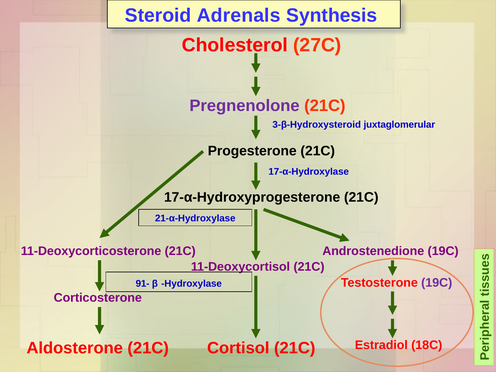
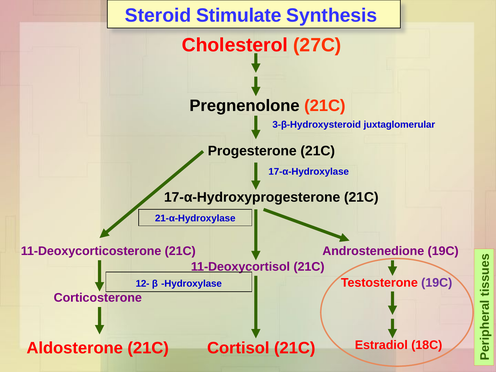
Adrenals: Adrenals -> Stimulate (239, 15)
Pregnenolone colour: purple -> black (245, 106)
91-: 91- -> 12- (143, 284)
